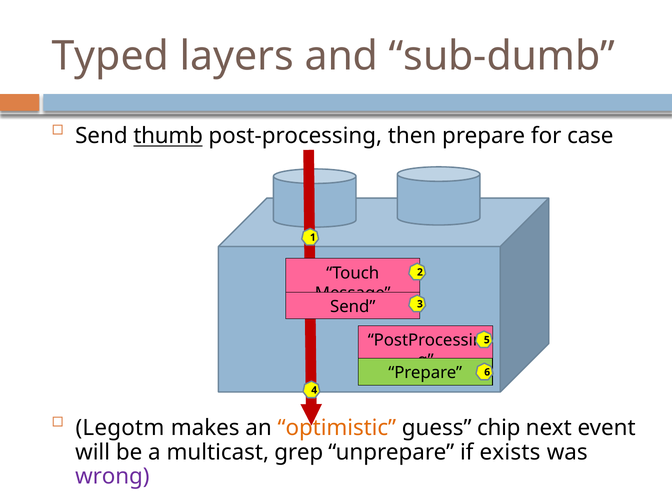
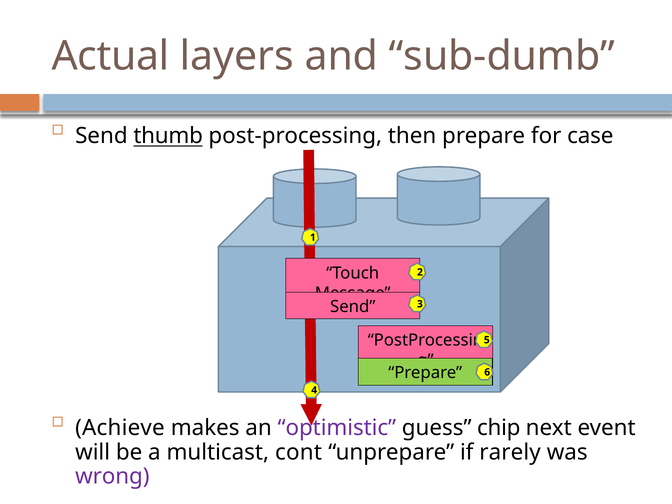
Typed: Typed -> Actual (110, 56)
Legotm: Legotm -> Achieve (120, 428)
optimistic colour: orange -> purple (337, 428)
grep: grep -> cont (299, 452)
exists: exists -> rarely (510, 452)
